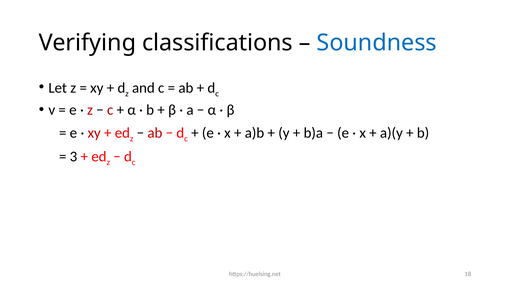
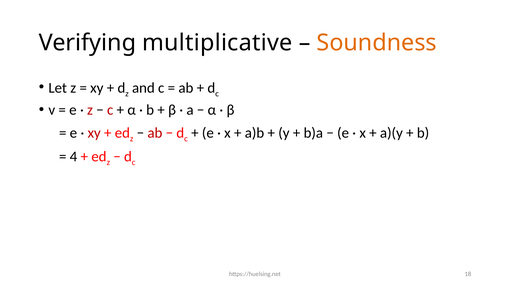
classifications: classifications -> multiplicative (217, 43)
Soundness colour: blue -> orange (377, 43)
3: 3 -> 4 (74, 156)
